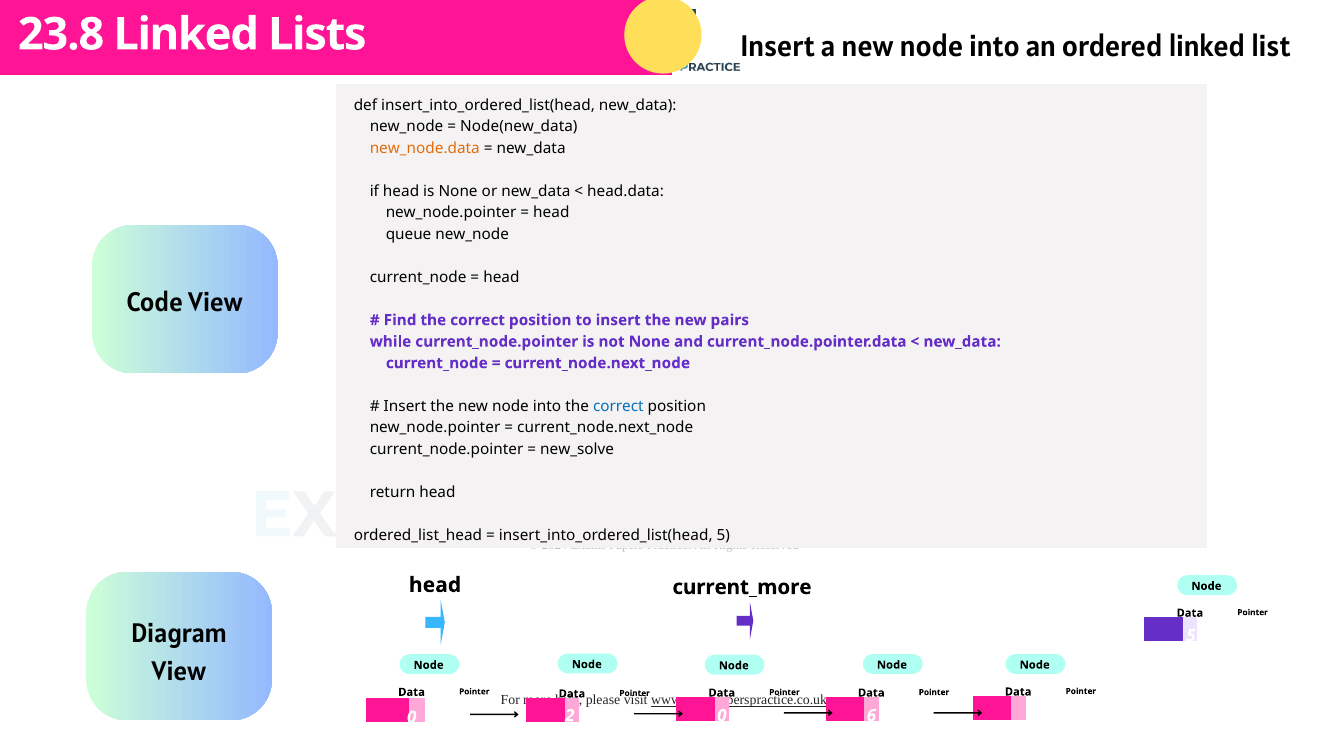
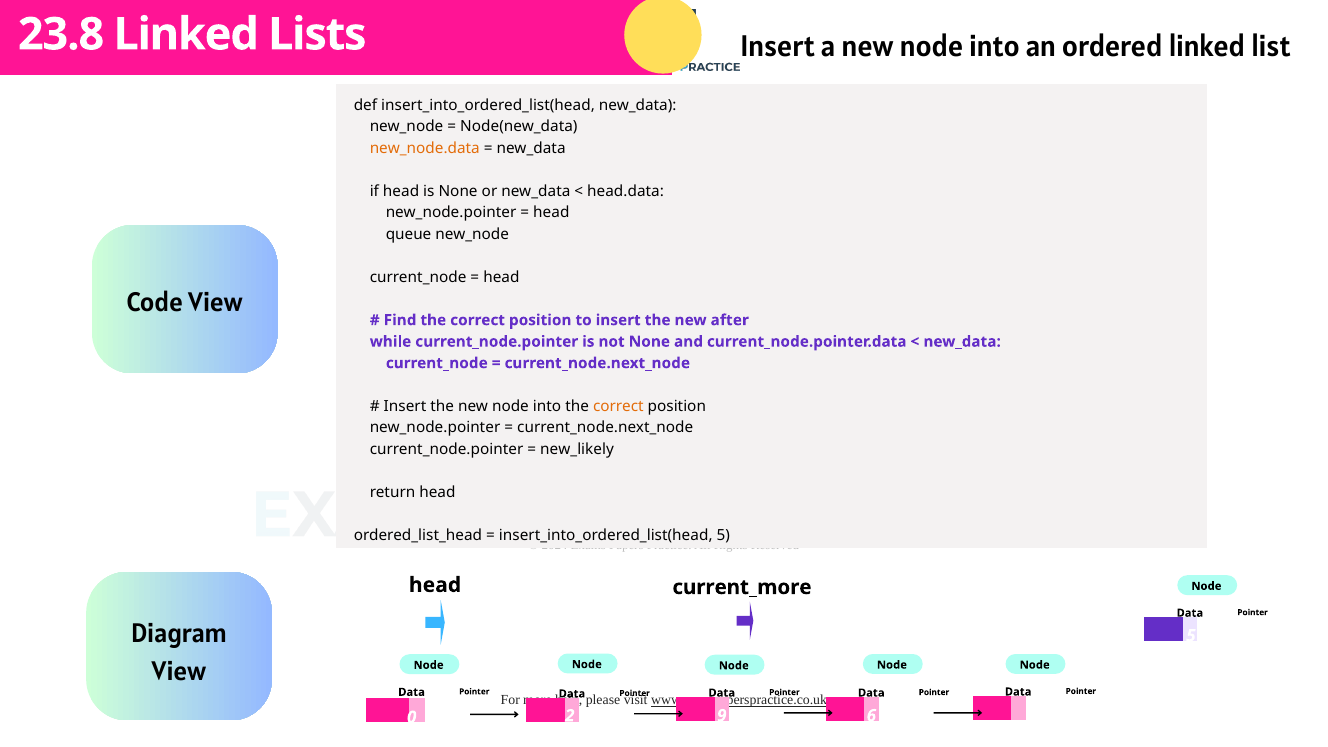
pairs: pairs -> after (730, 320)
correct colour: blue -> orange (618, 406)
new_solve: new_solve -> new_likely (577, 449)
2 0: 0 -> 9 (722, 716)
